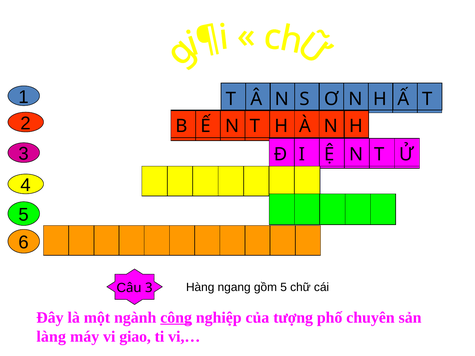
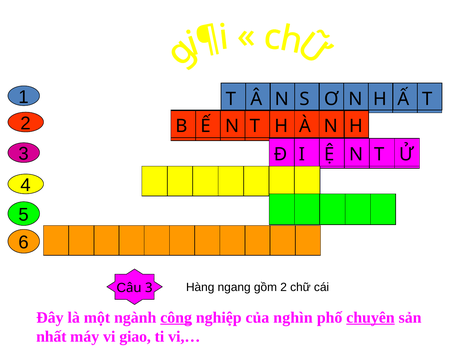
gồm 5: 5 -> 2 (284, 287)
tượng: tượng -> nghìn (293, 318)
chuyên underline: none -> present (371, 318)
làng: làng -> nhất (51, 337)
